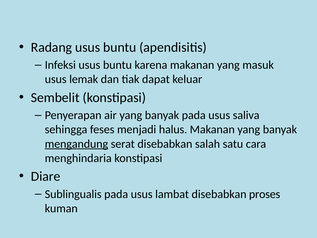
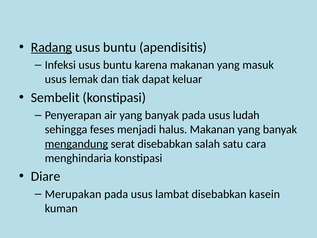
Radang underline: none -> present (52, 47)
saliva: saliva -> ludah (246, 115)
Sublingualis: Sublingualis -> Merupakan (73, 194)
proses: proses -> kasein (265, 194)
